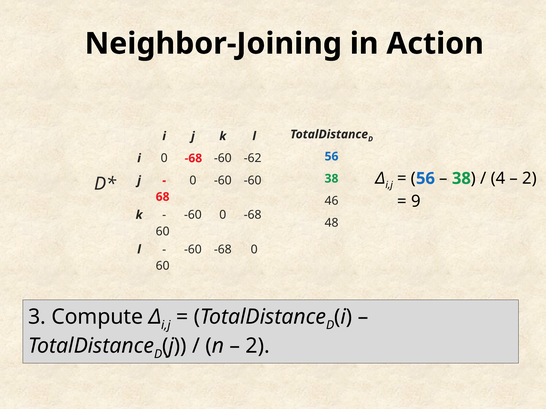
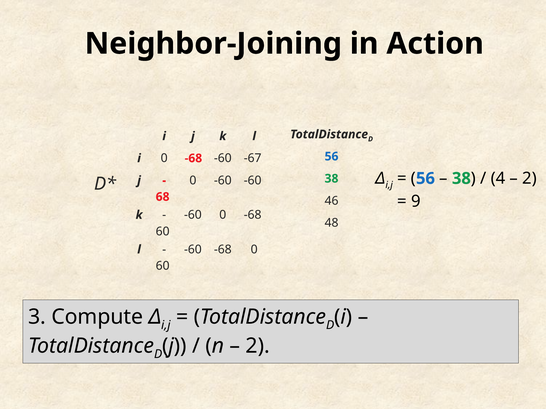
-62: -62 -> -67 (253, 158)
